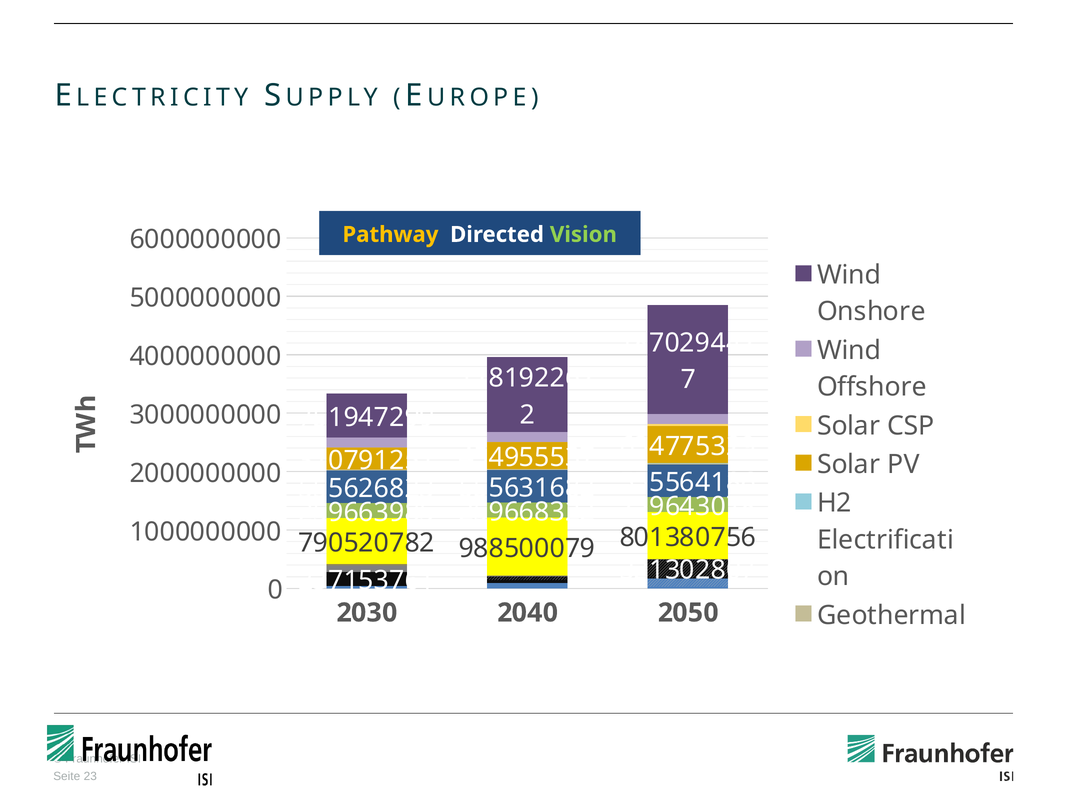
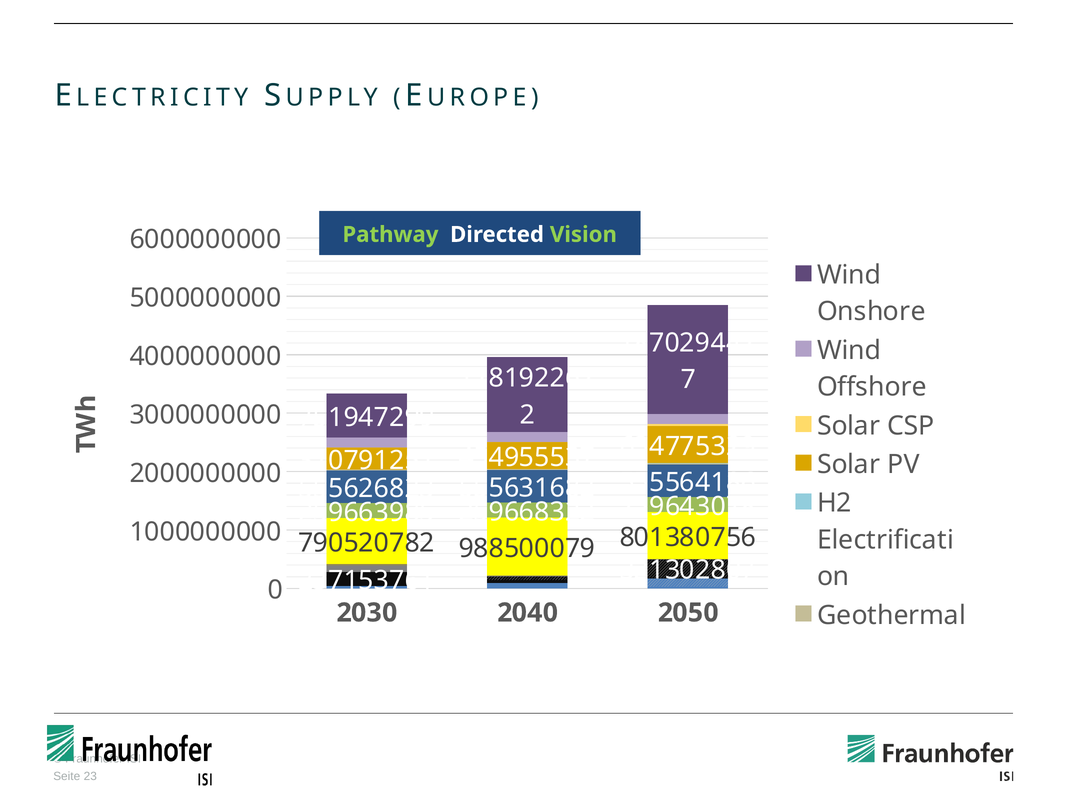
Pathway colour: yellow -> light green (390, 235)
